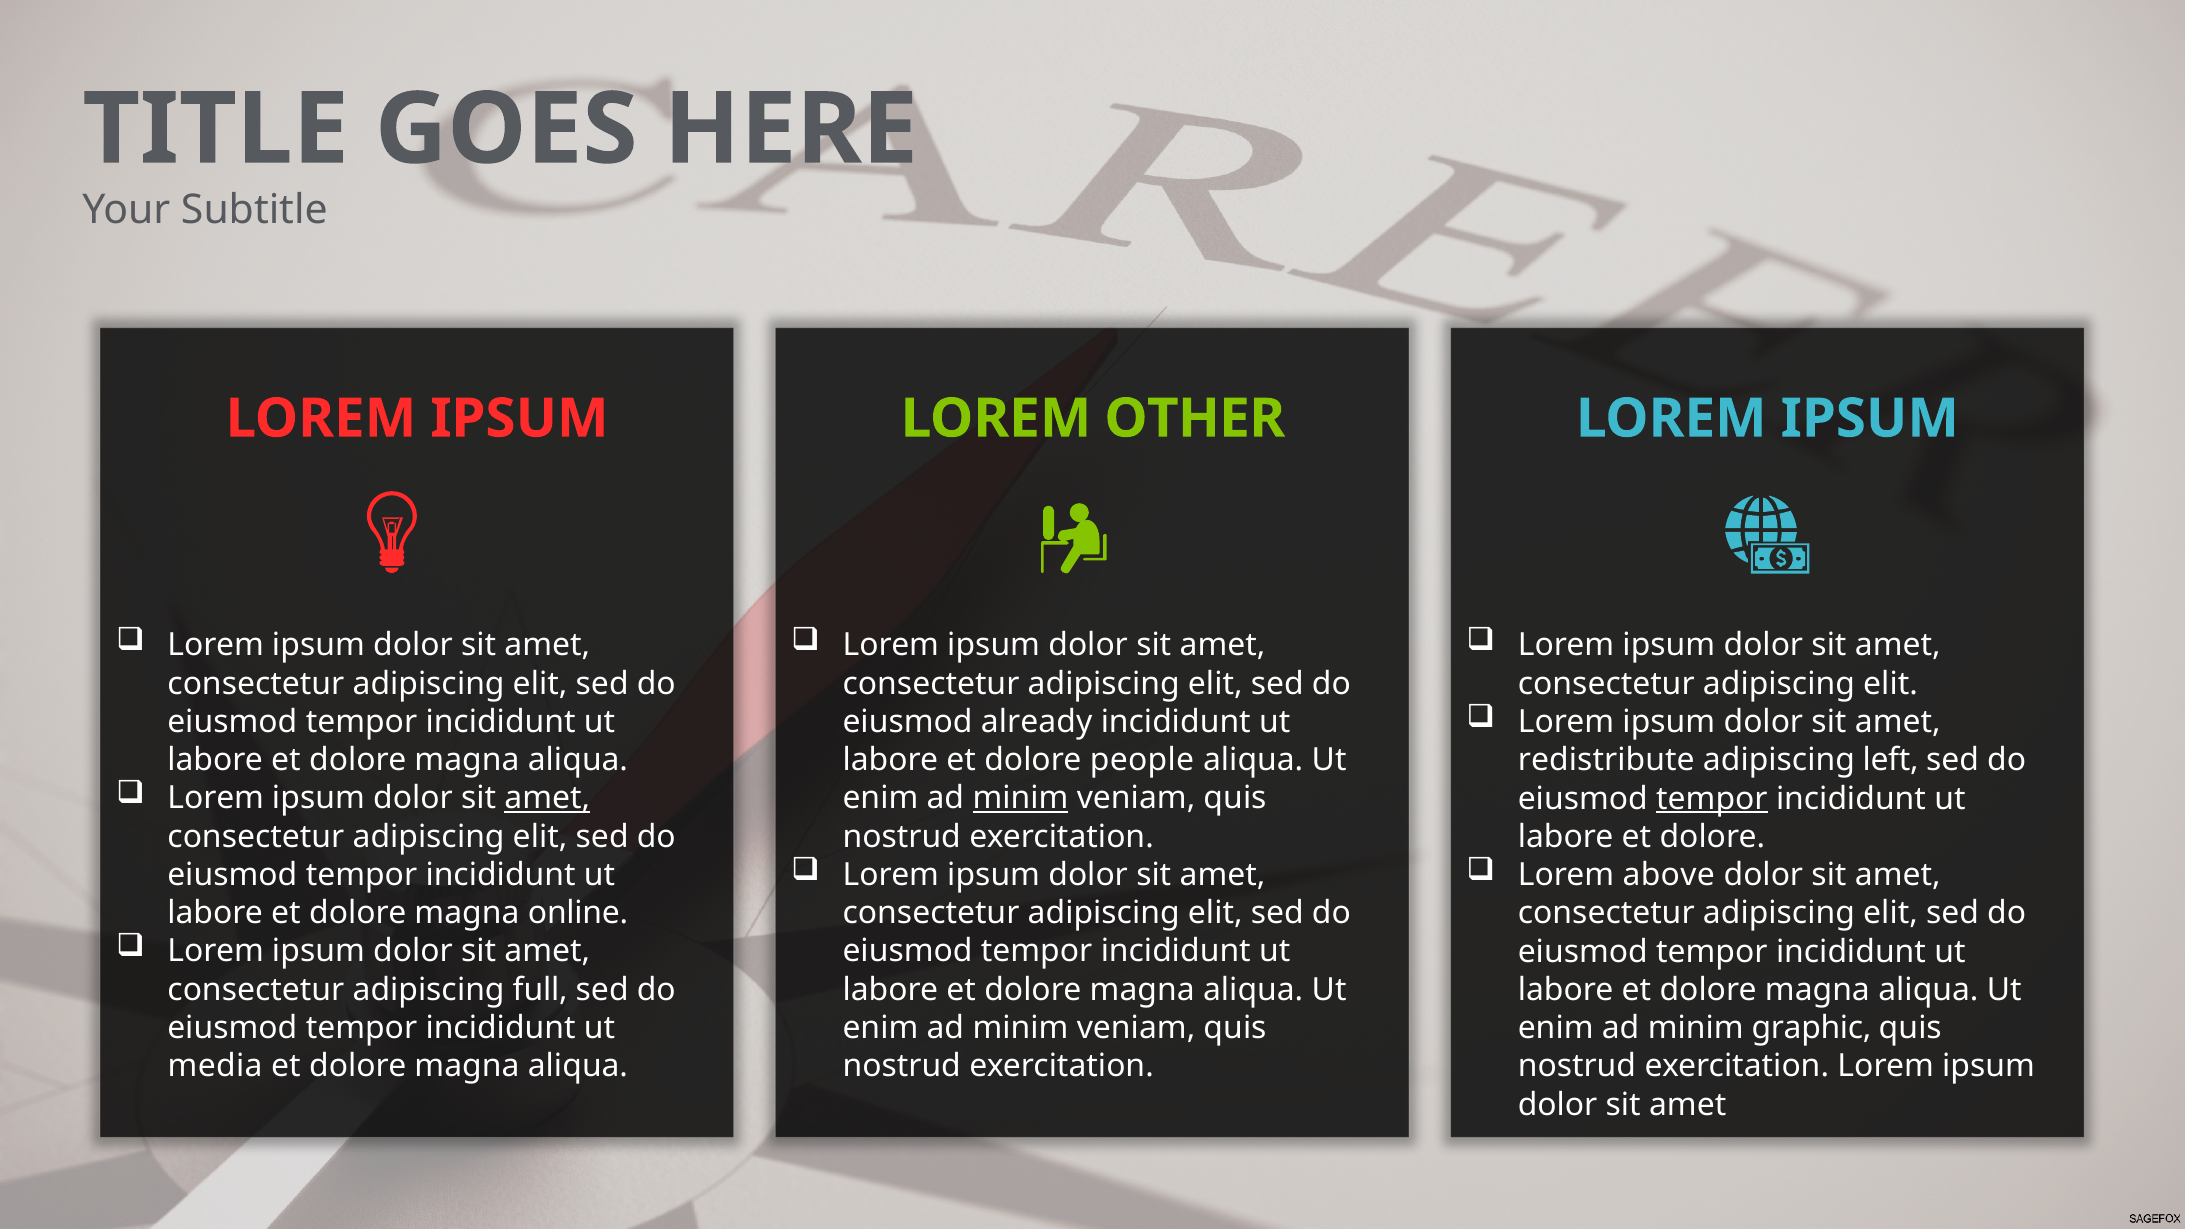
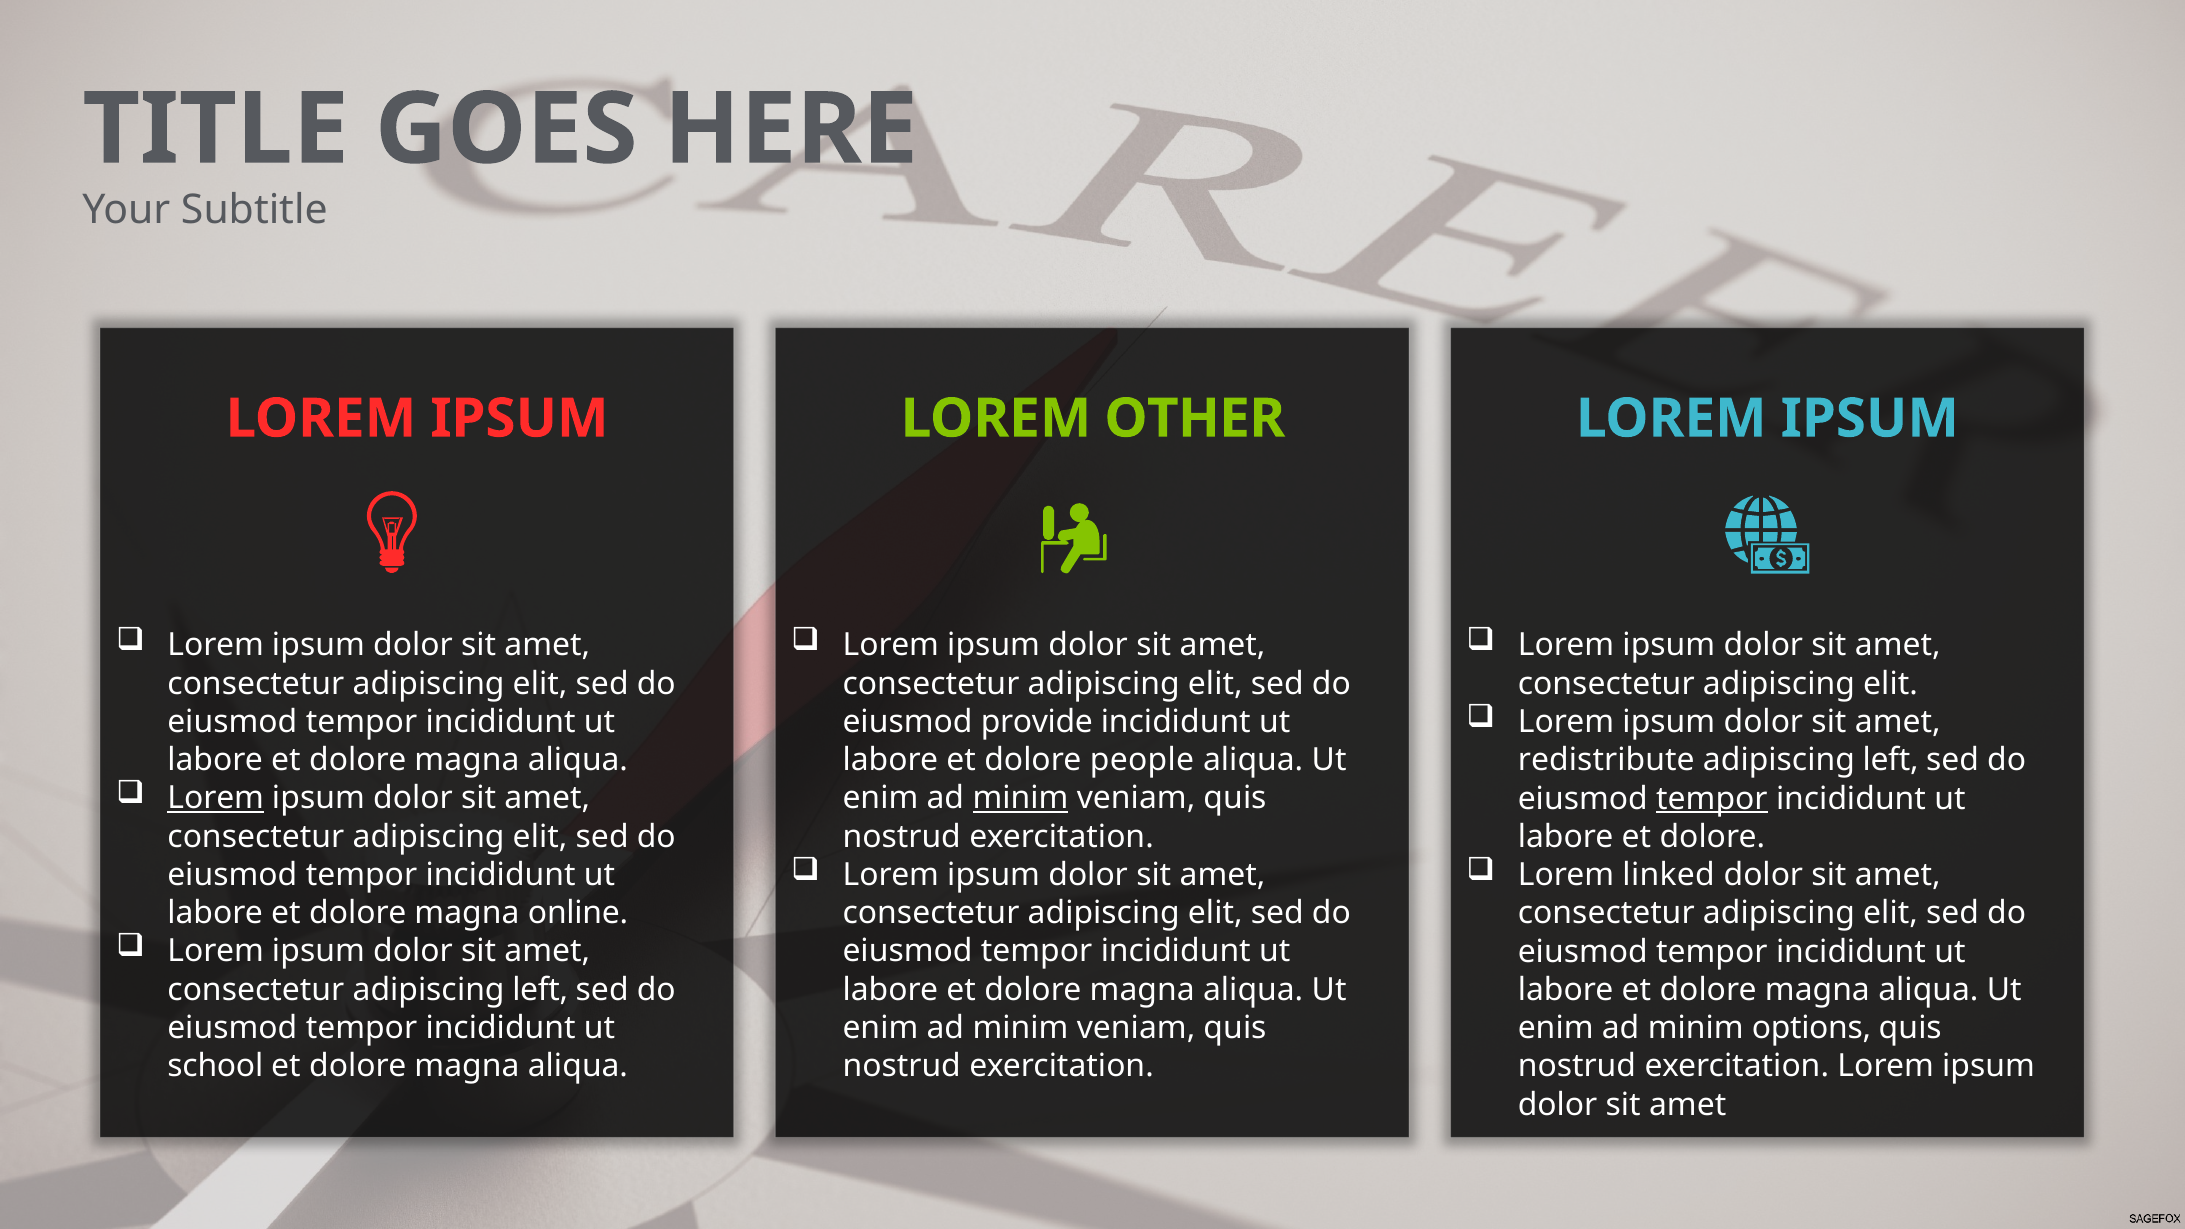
already: already -> provide (1037, 722)
Lorem underline: none -> present (216, 798)
amet underline: present -> none (547, 798)
above: above -> linked (1669, 875)
consectetur adipiscing full: full -> left (540, 990)
graphic: graphic -> options (1811, 1028)
media: media -> school (215, 1066)
